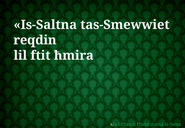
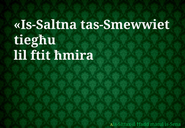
reqdin: reqdin -> tiegħu (35, 40)
